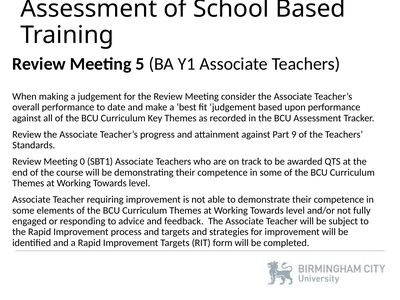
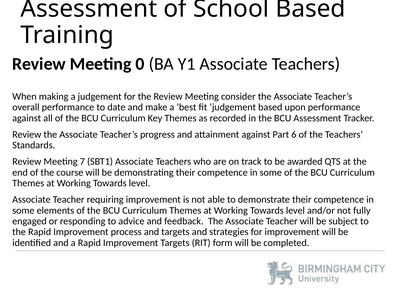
5: 5 -> 0 (140, 64)
9: 9 -> 6 (294, 134)
0: 0 -> 7 (82, 162)
